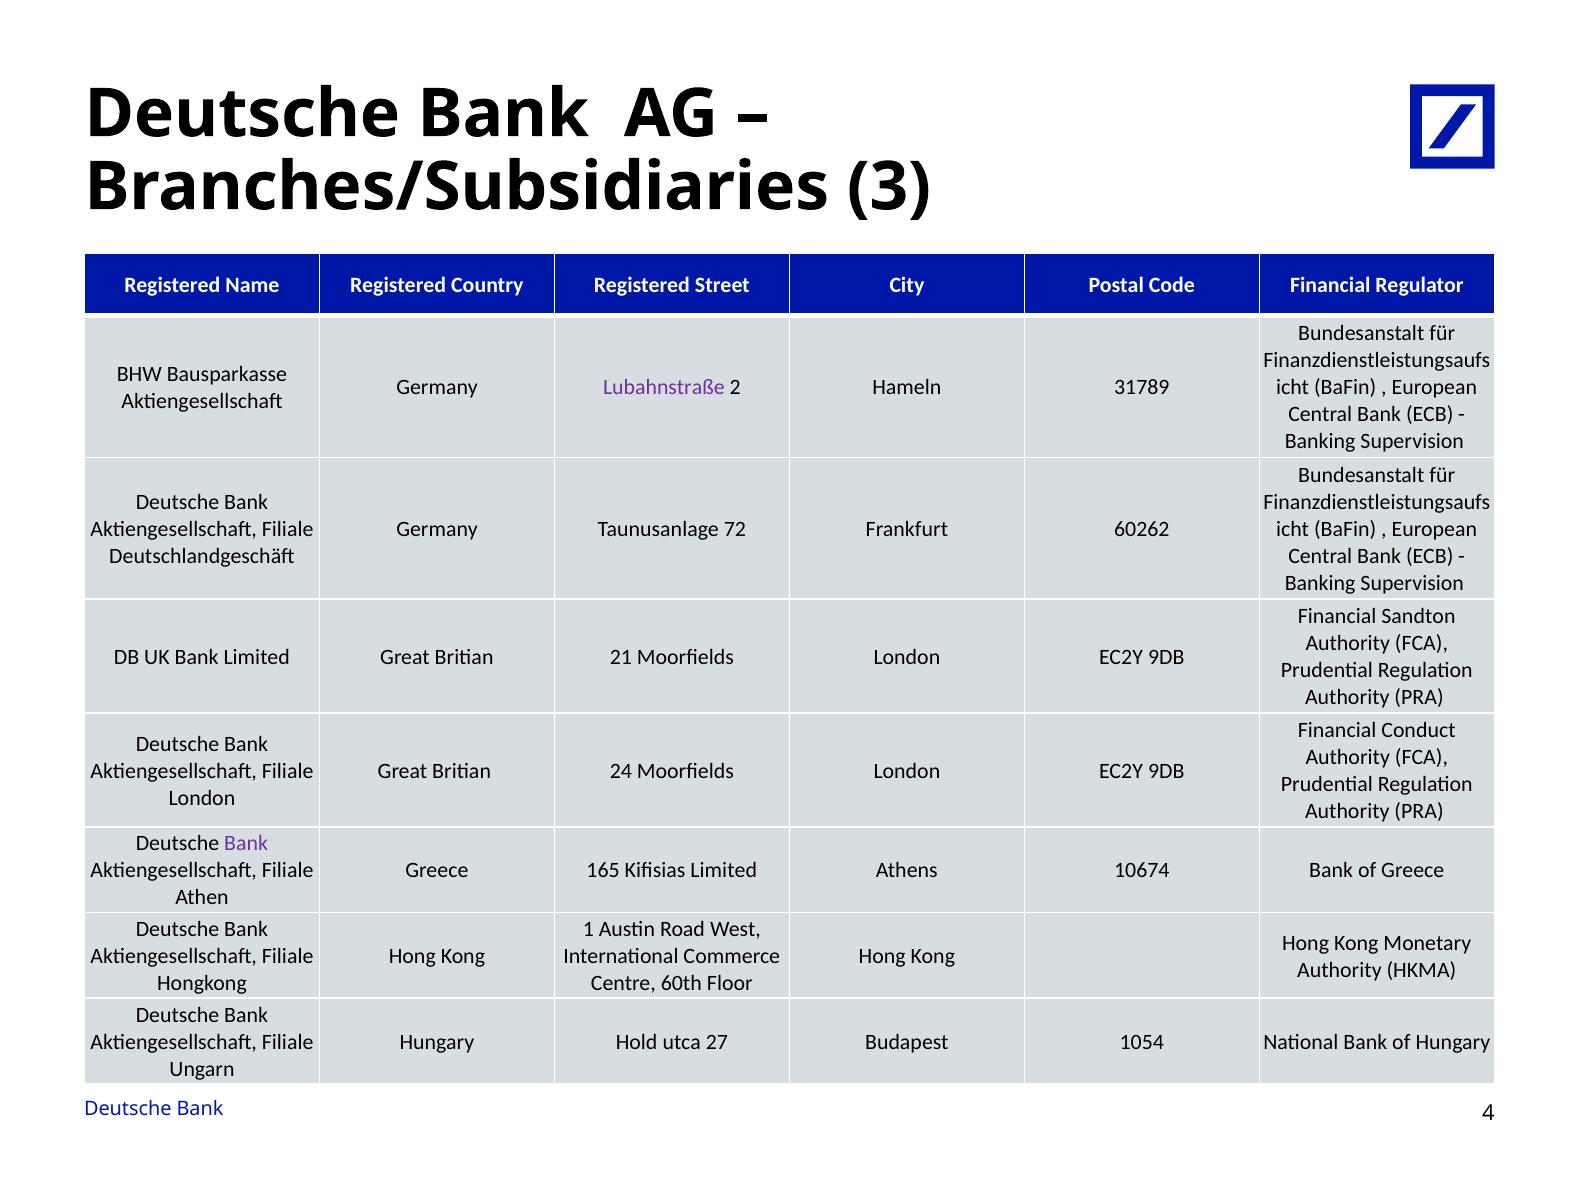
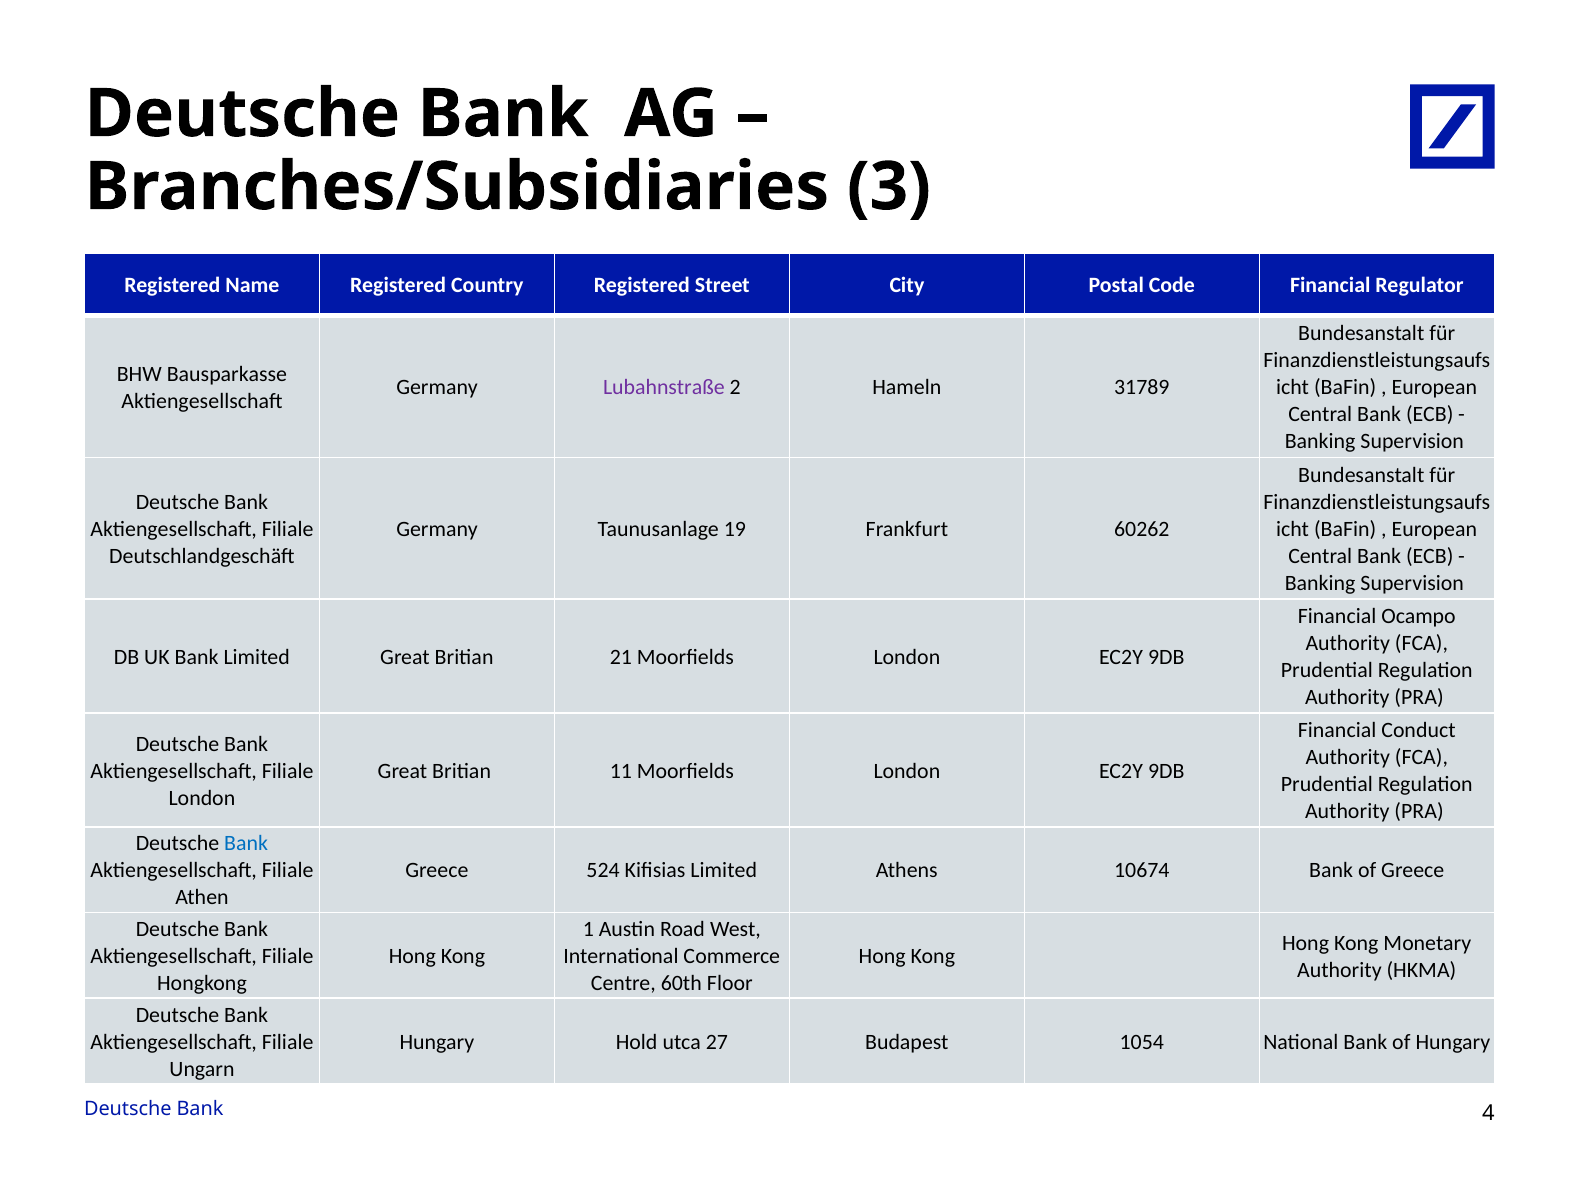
72: 72 -> 19 (735, 529)
Sandton: Sandton -> Ocampo (1419, 617)
24: 24 -> 11 (621, 771)
Bank colour: purple -> blue (246, 844)
165: 165 -> 524 (603, 871)
